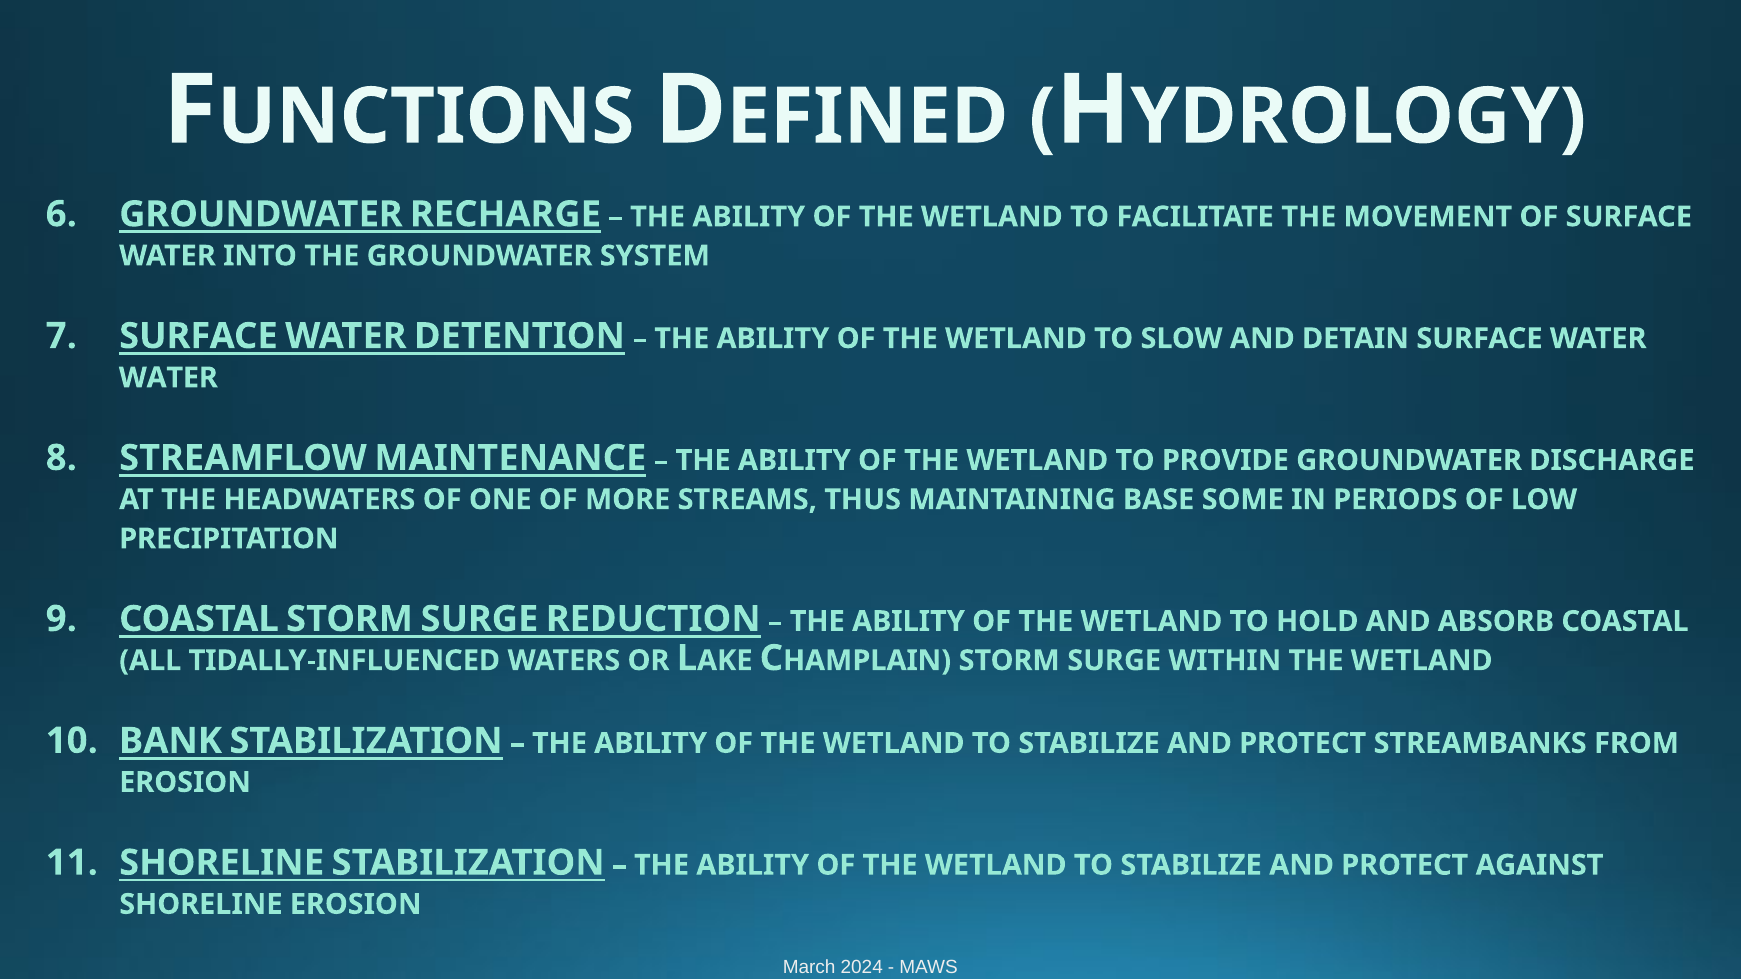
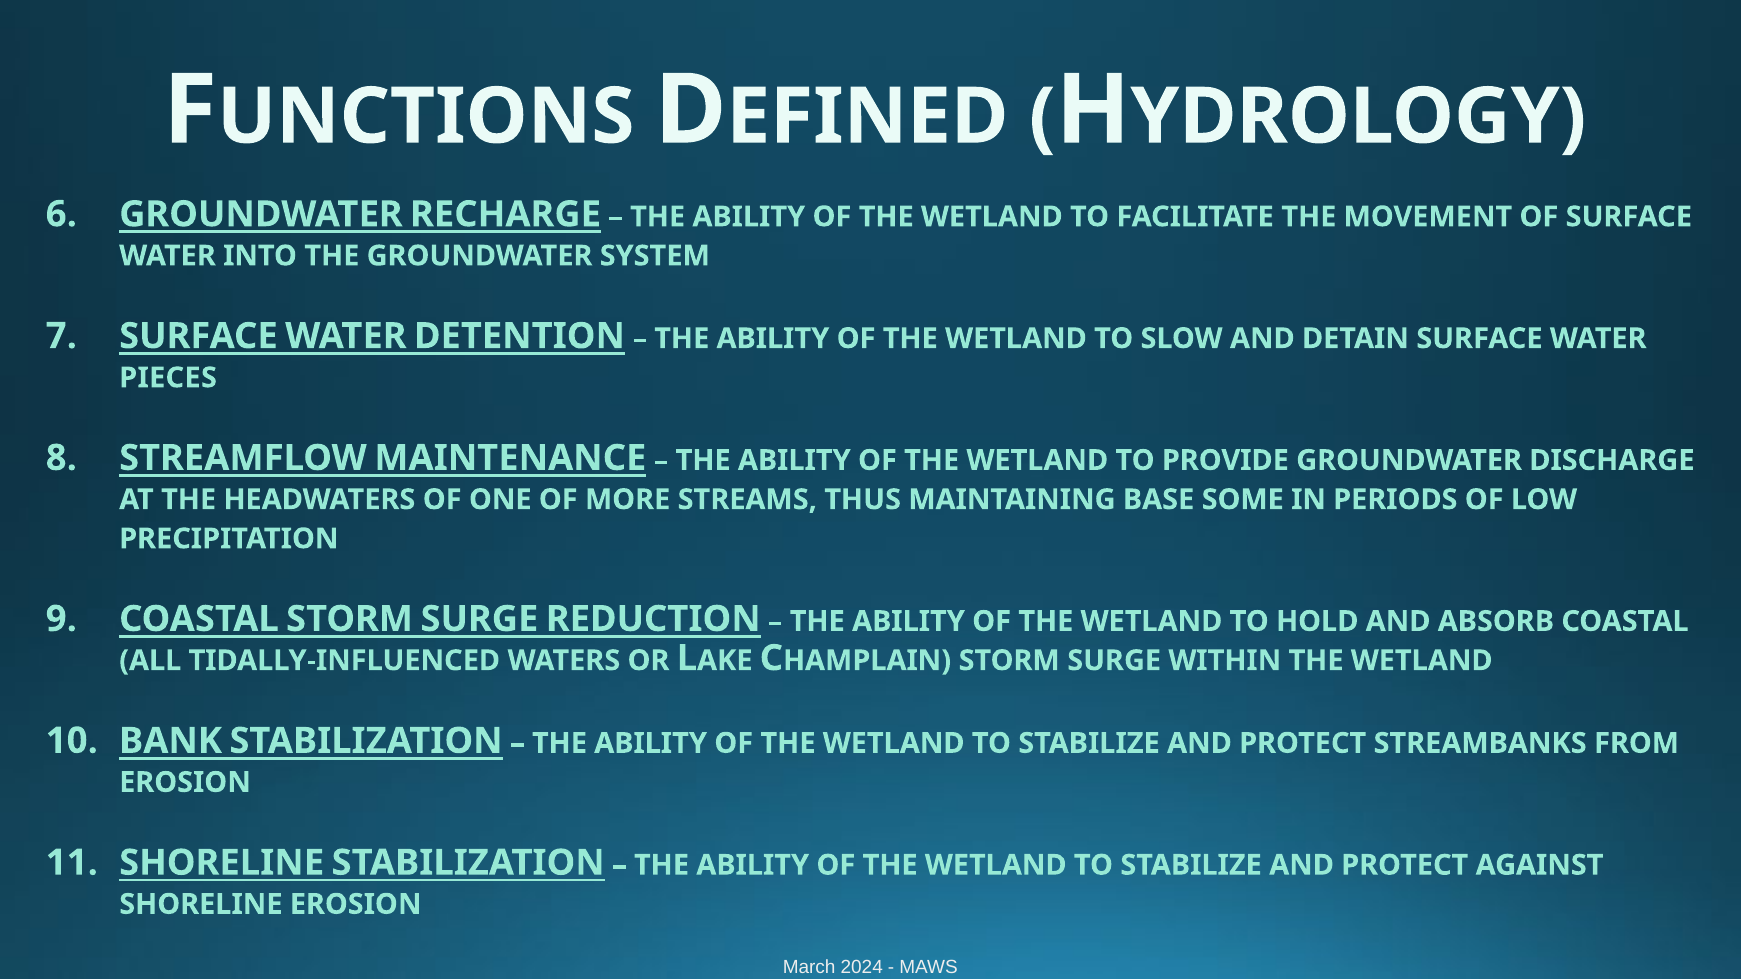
WATER: WATER -> PIECES (168, 378)
